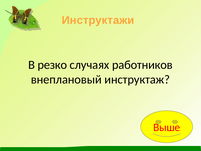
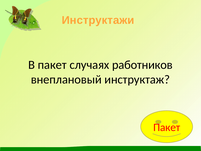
В резко: резко -> пакет (52, 65)
Выше: Выше -> Пакет (167, 127)
